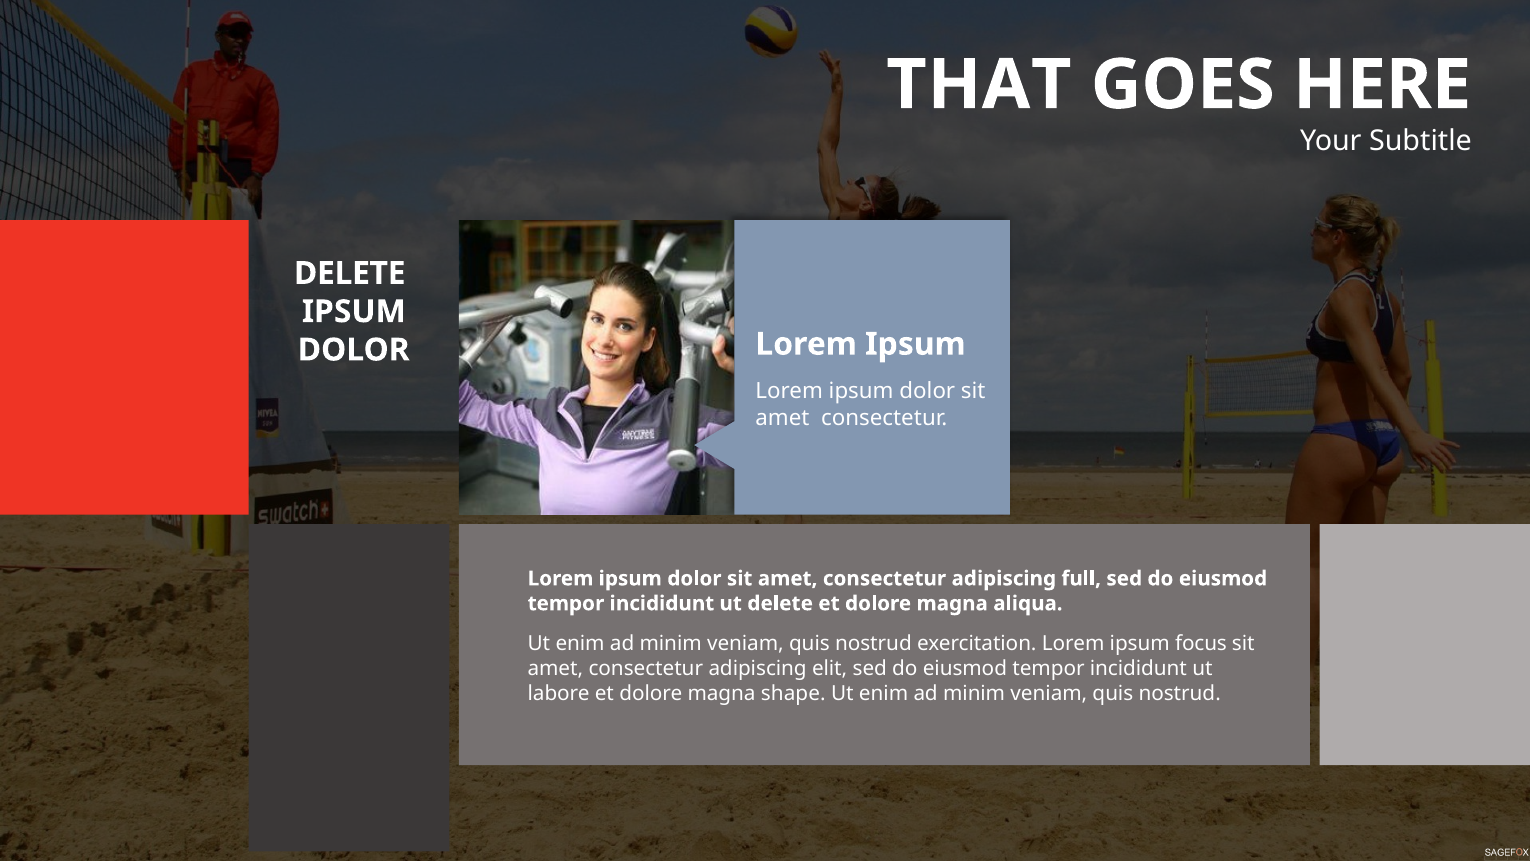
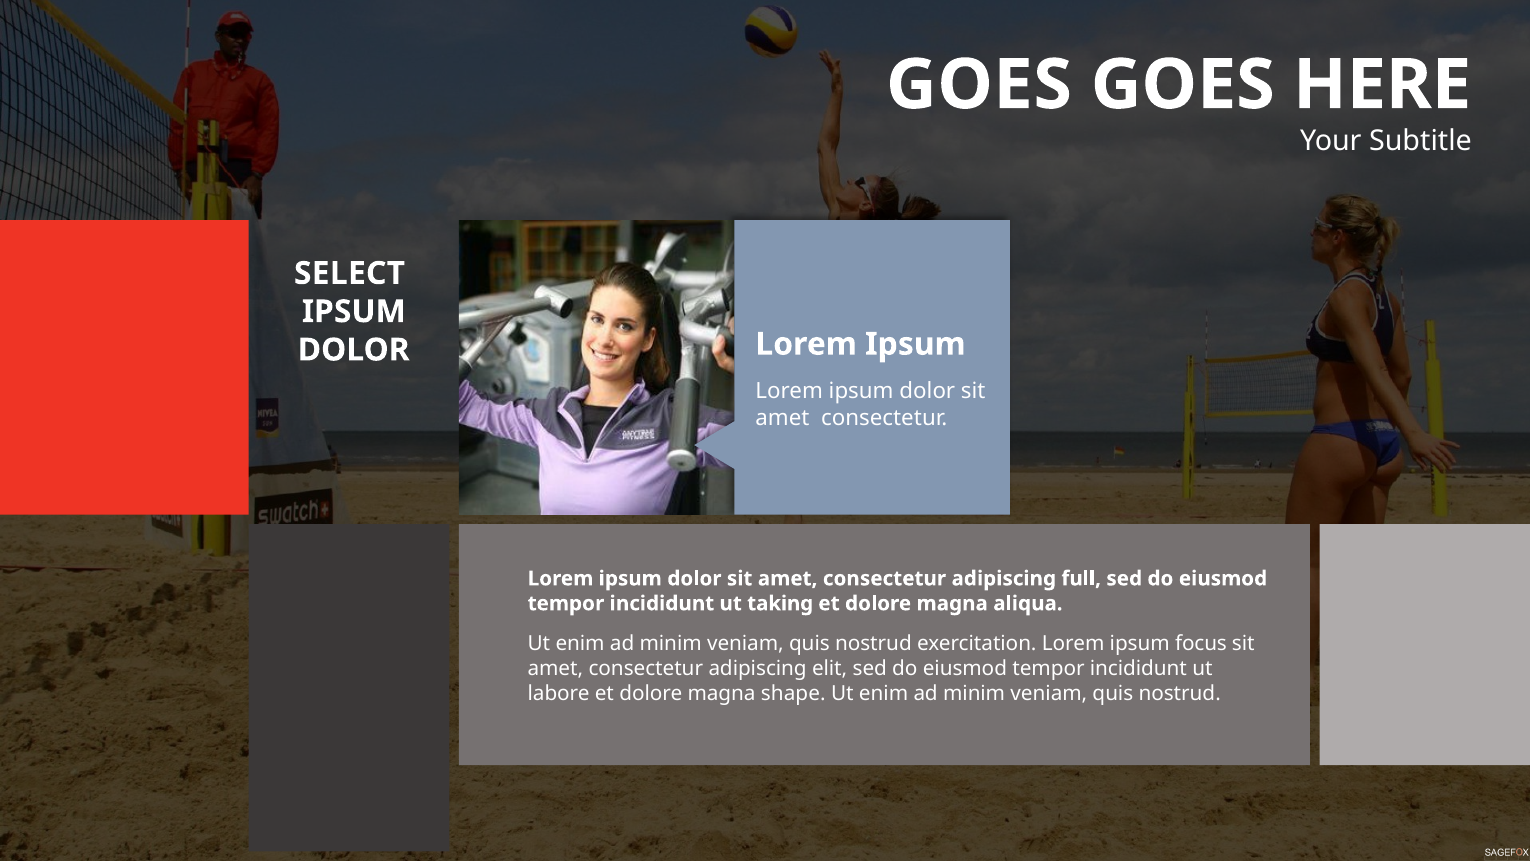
THAT: THAT -> GOES (979, 85)
DELETE: DELETE -> SELECT (350, 273)
ut delete: delete -> taking (780, 603)
